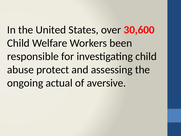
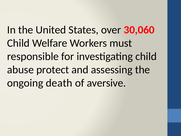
30,600: 30,600 -> 30,060 (139, 30)
been: been -> must (121, 43)
actual: actual -> death (59, 83)
